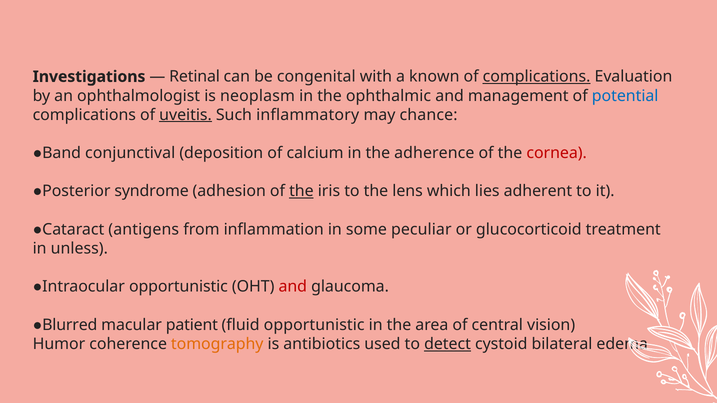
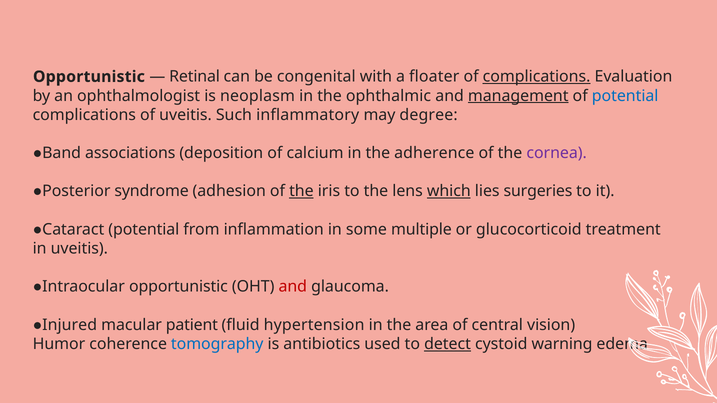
Investigations: Investigations -> Opportunistic (89, 77)
known: known -> floater (434, 77)
management underline: none -> present (518, 96)
uveitis underline: present -> none (186, 115)
chance: chance -> degree (429, 115)
conjunctival: conjunctival -> associations (130, 153)
cornea colour: red -> purple (557, 153)
which underline: none -> present (449, 191)
adherent: adherent -> surgeries (538, 191)
antigens: antigens -> potential (144, 230)
peculiar: peculiar -> multiple (421, 230)
in unless: unless -> uveitis (79, 249)
Blurred: Blurred -> Injured (70, 325)
fluid opportunistic: opportunistic -> hypertension (314, 325)
tomography colour: orange -> blue (217, 344)
bilateral: bilateral -> warning (562, 344)
